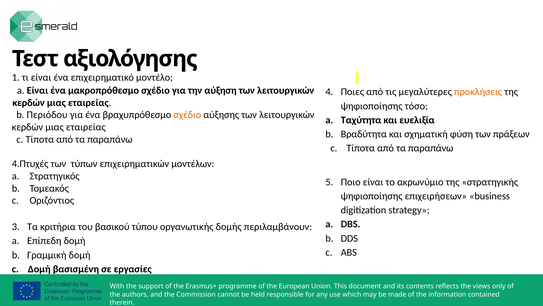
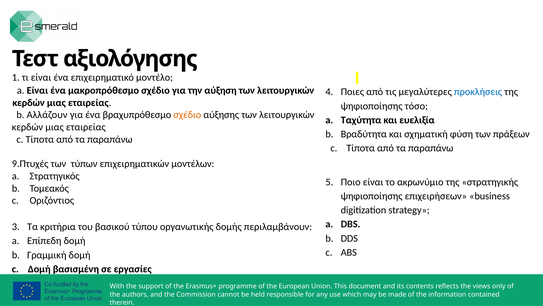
προκλήσεις colour: orange -> blue (478, 92)
Περιόδου: Περιόδου -> Αλλάζουν (47, 115)
4.Πτυχές: 4.Πτυχές -> 9.Πτυχές (30, 164)
